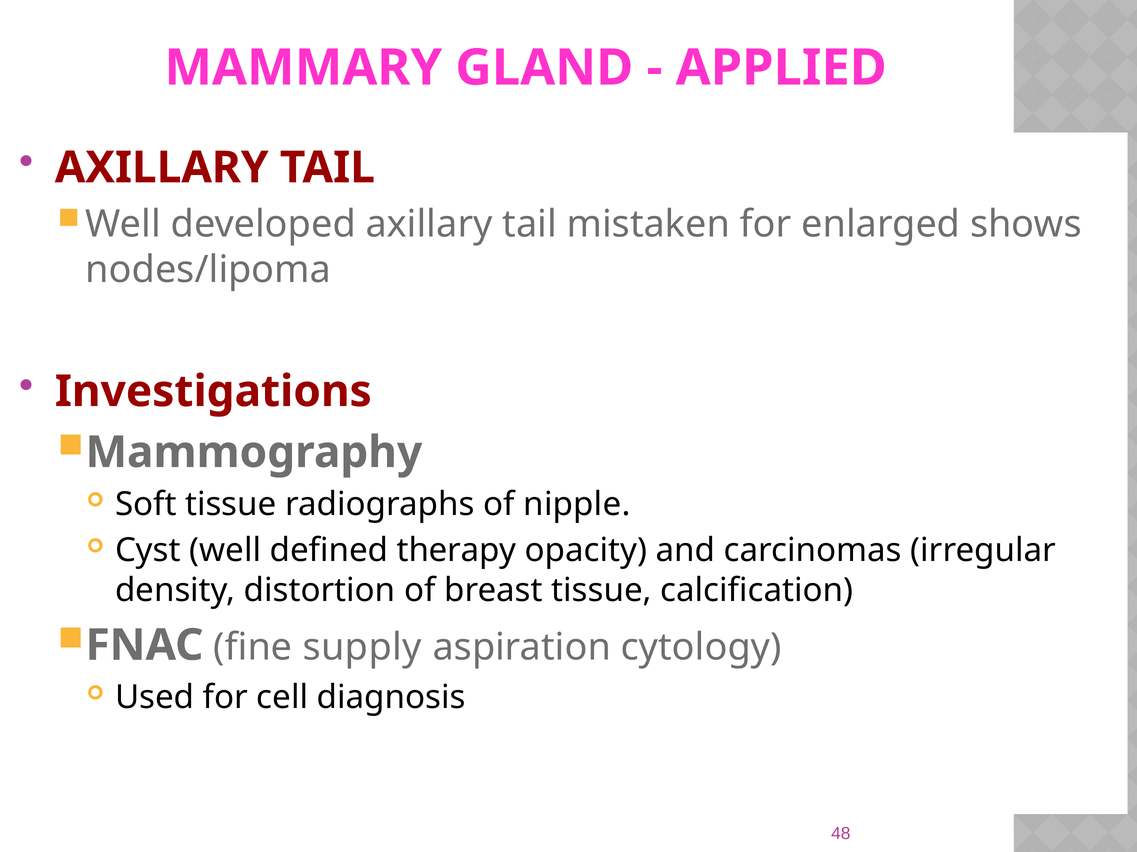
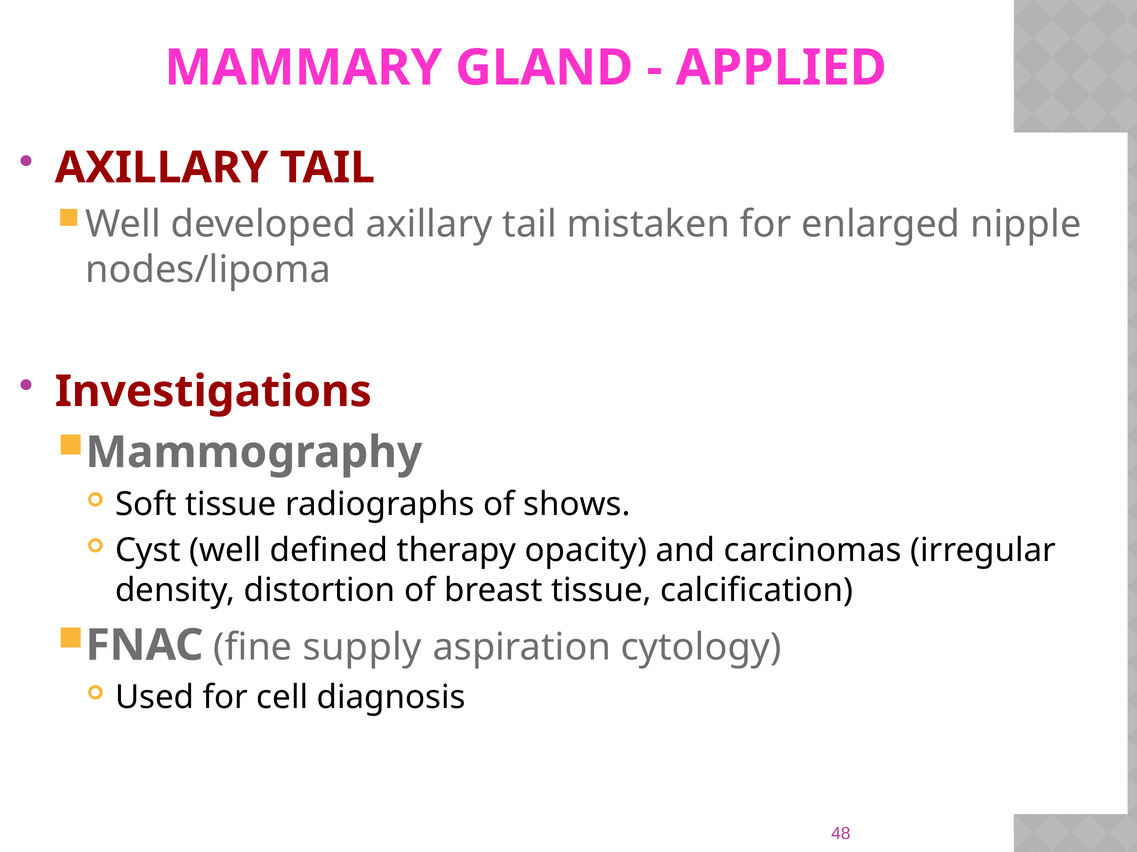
shows: shows -> nipple (1026, 225)
nipple: nipple -> shows (577, 505)
